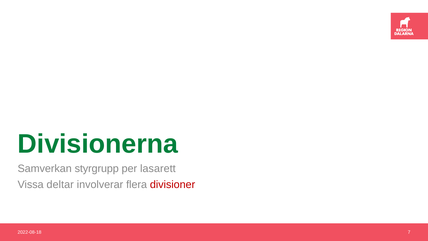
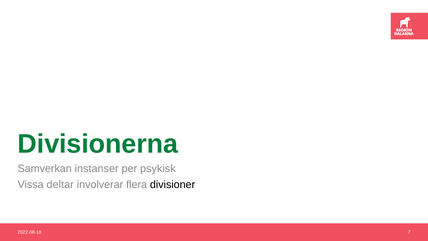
styrgrupp: styrgrupp -> instanser (97, 168)
lasarett: lasarett -> psykisk (158, 168)
divisioner colour: red -> black (173, 184)
